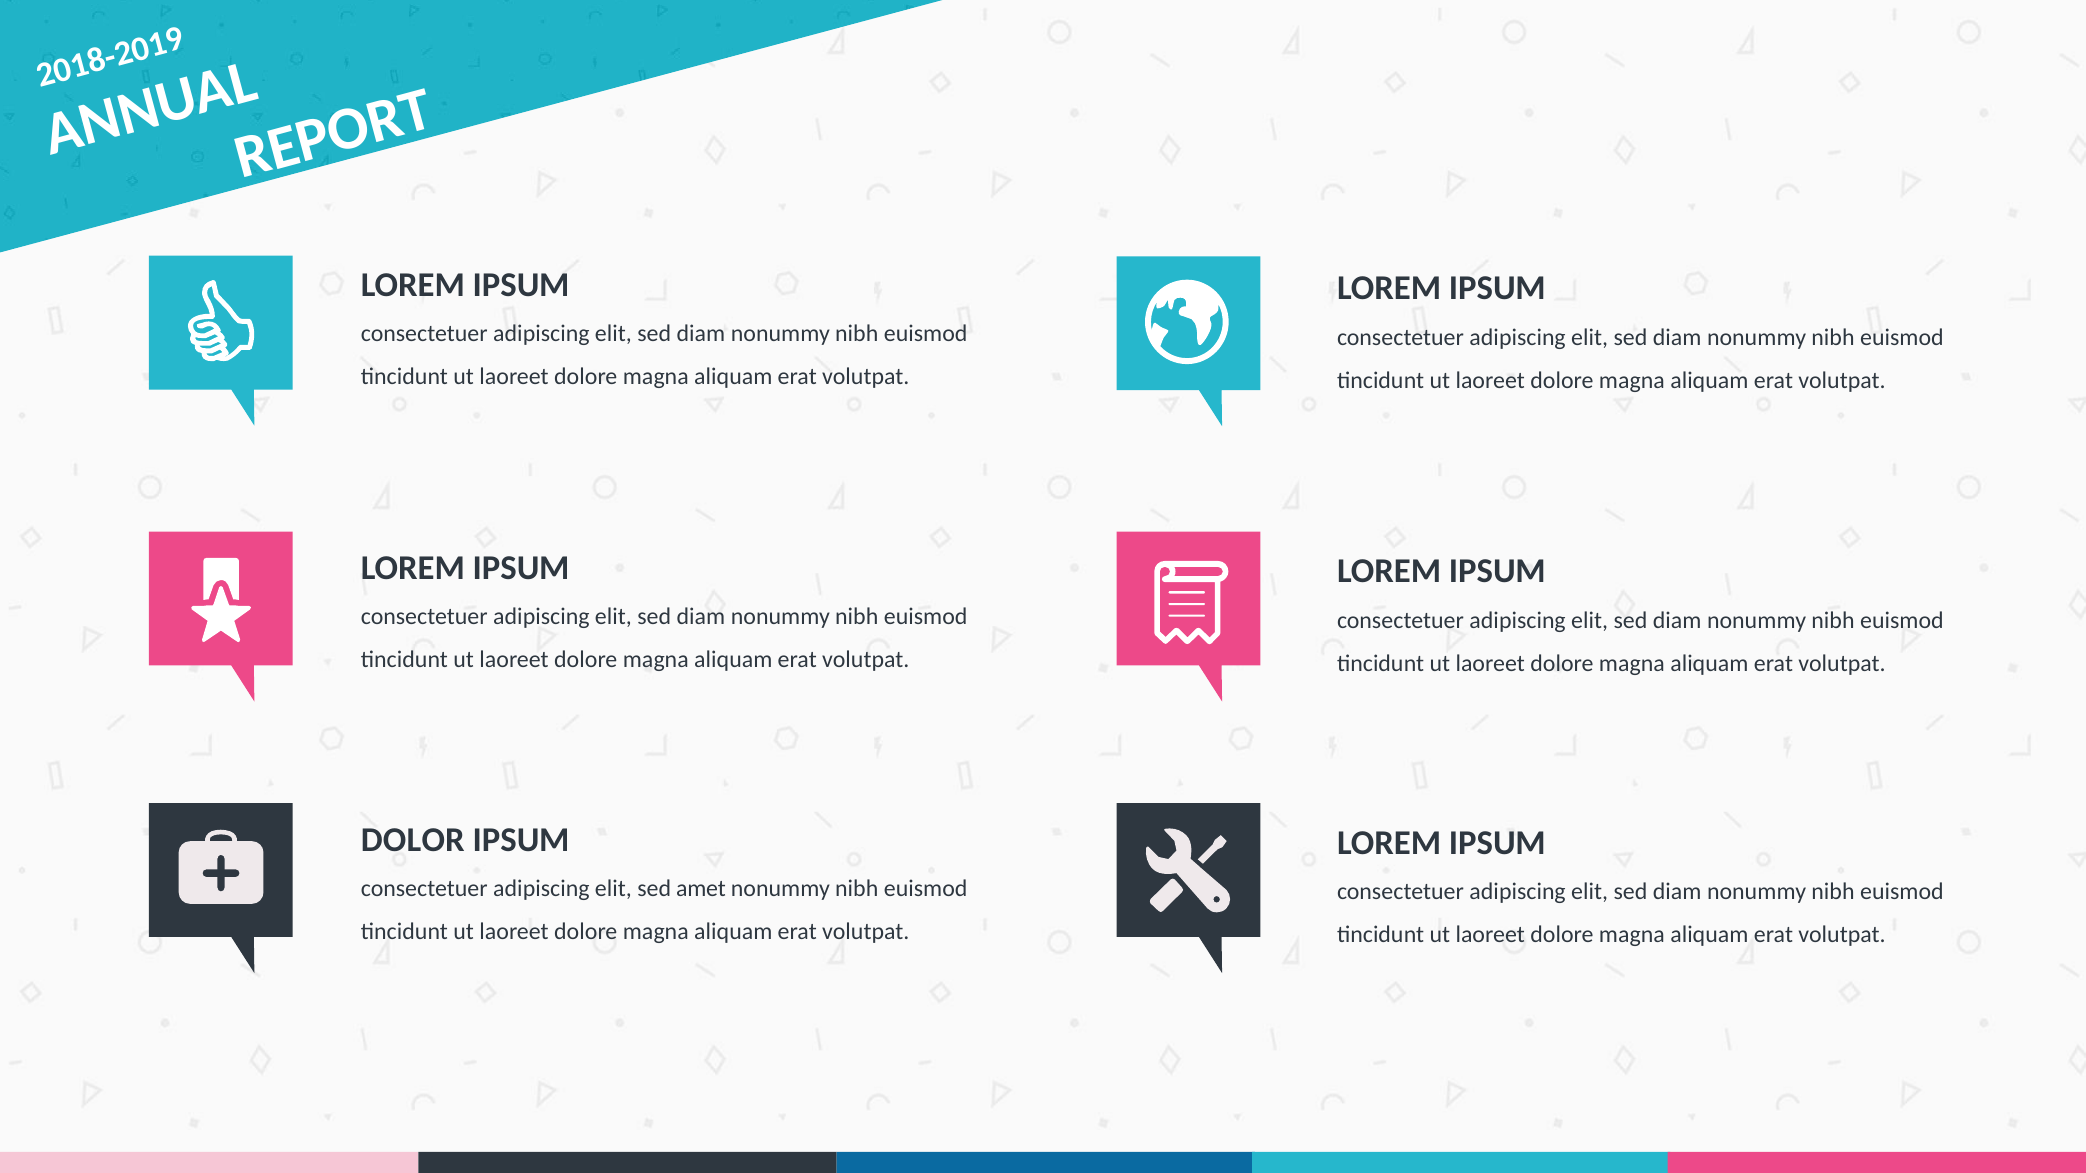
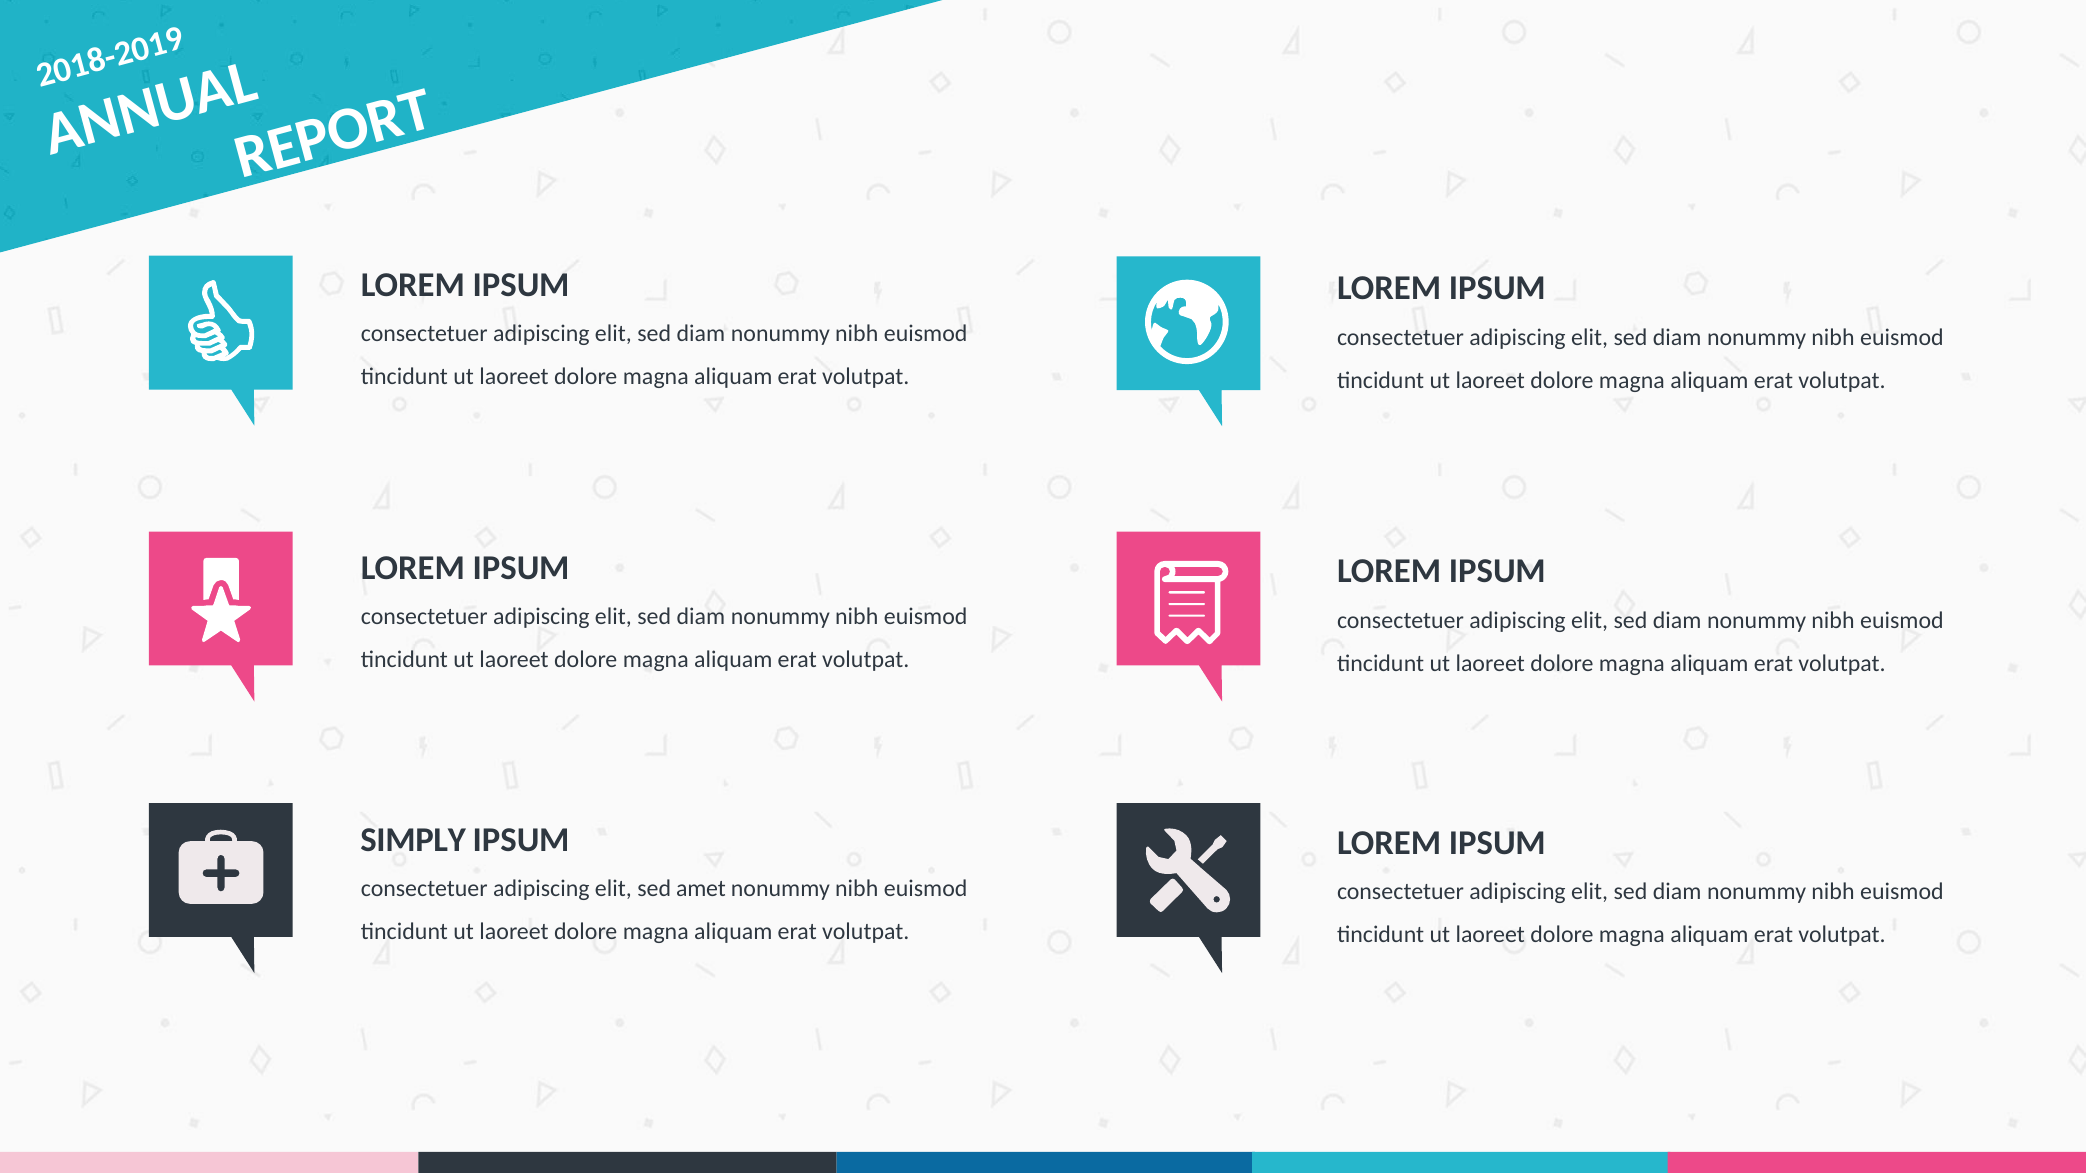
DOLOR: DOLOR -> SIMPLY (413, 840)
